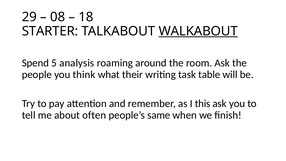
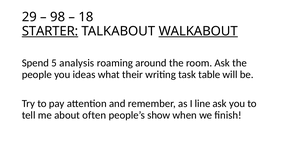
08: 08 -> 98 (58, 17)
STARTER underline: none -> present (50, 31)
think: think -> ideas (84, 74)
this: this -> line (203, 104)
same: same -> show (159, 115)
